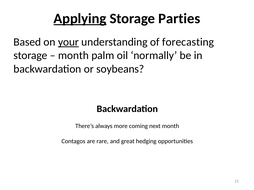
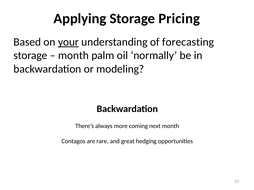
Applying underline: present -> none (80, 19)
Parties: Parties -> Pricing (179, 19)
soybeans: soybeans -> modeling (120, 69)
